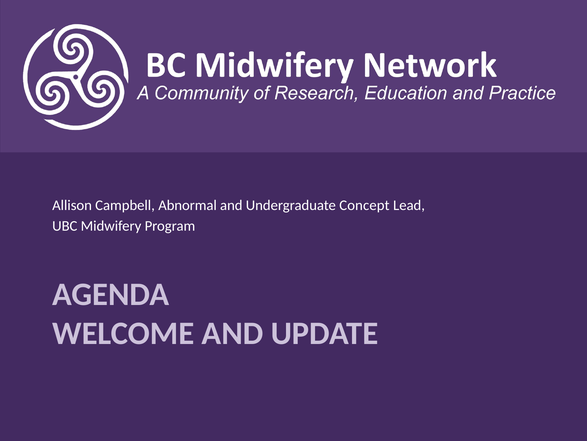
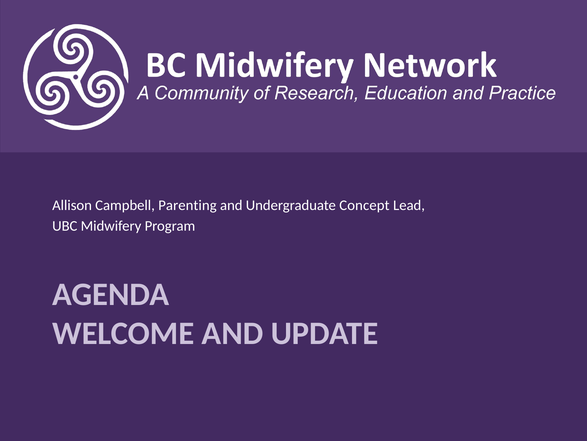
Abnormal: Abnormal -> Parenting (187, 205)
